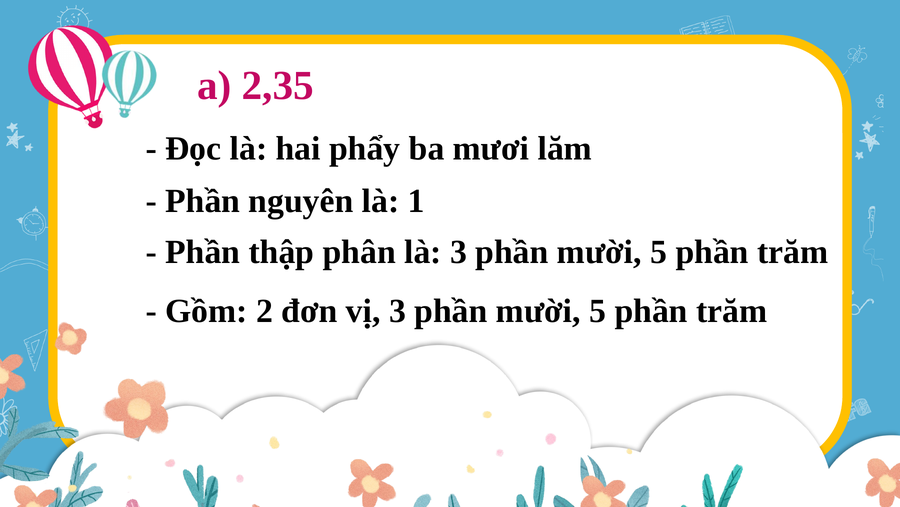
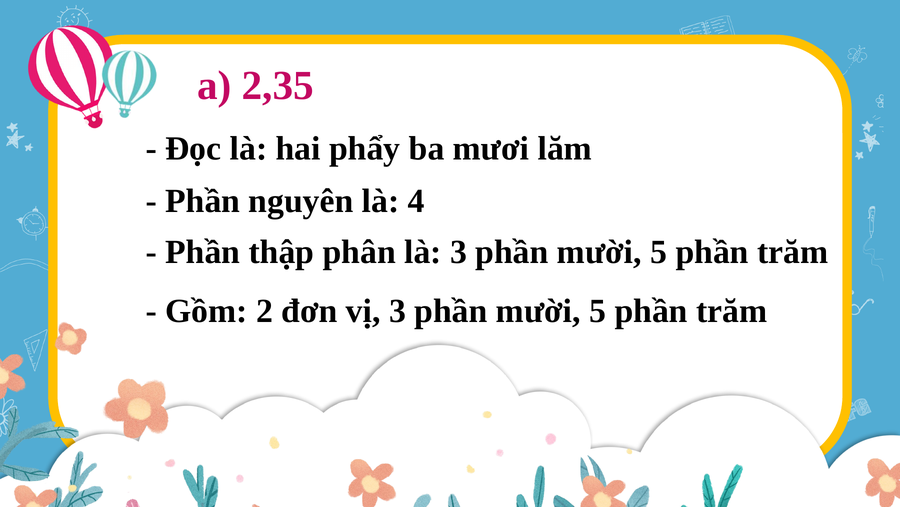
1: 1 -> 4 (416, 201)
